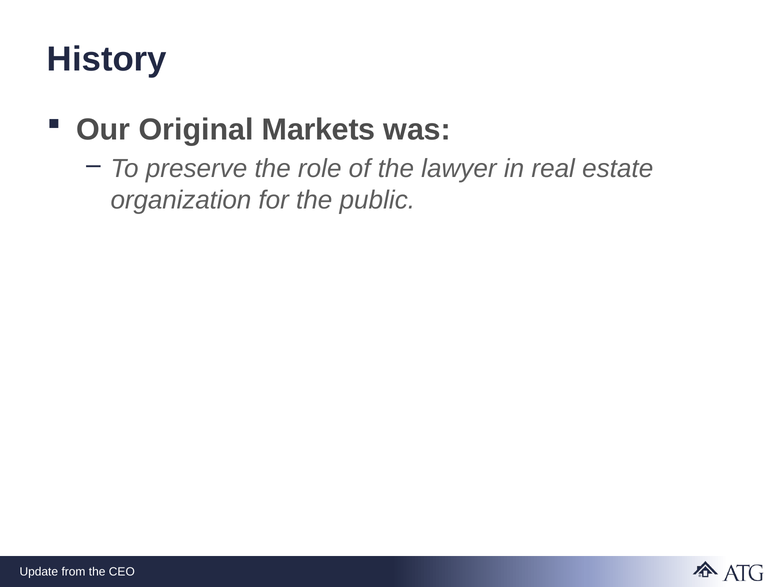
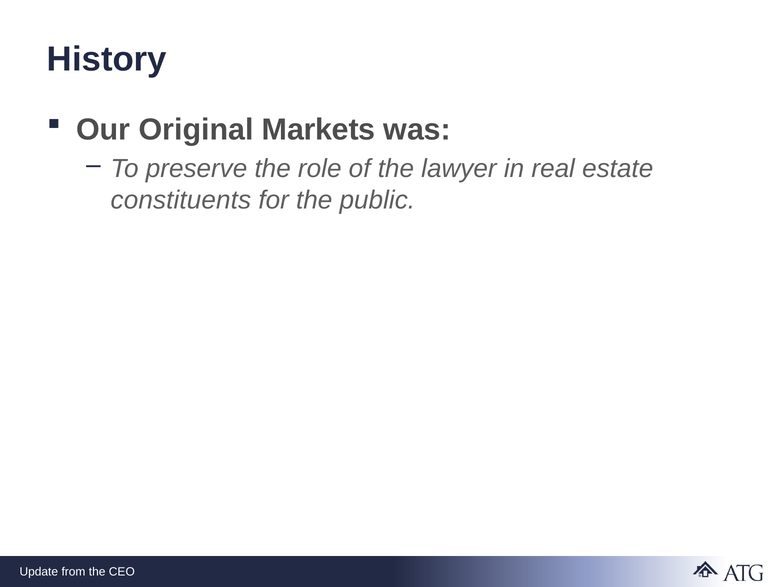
organization: organization -> constituents (181, 200)
